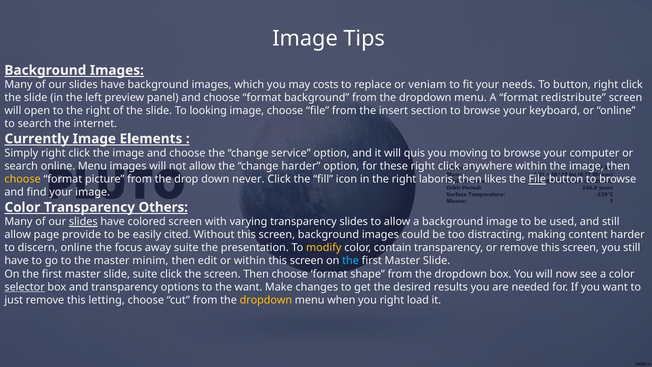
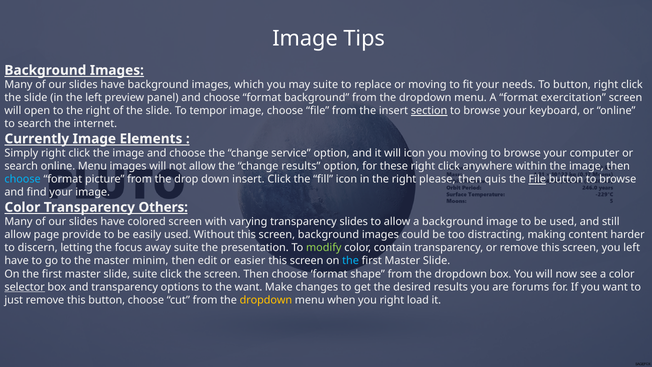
may costs: costs -> suite (326, 85)
or veniam: veniam -> moving (427, 85)
redistribute: redistribute -> exercitation (573, 98)
looking: looking -> tempor (208, 111)
section underline: none -> present (429, 111)
will quis: quis -> icon (414, 153)
change harder: harder -> results (301, 166)
choose colour: yellow -> light blue (23, 179)
down never: never -> insert (248, 179)
laboris: laboris -> please (437, 179)
likes: likes -> quis (495, 179)
slides underline: present -> none (83, 222)
easily cited: cited -> used (178, 235)
discern online: online -> letting (77, 248)
modify colour: yellow -> light green (324, 248)
you still: still -> left (632, 248)
or within: within -> easier (250, 261)
needed: needed -> forums (530, 287)
this letting: letting -> button (107, 300)
